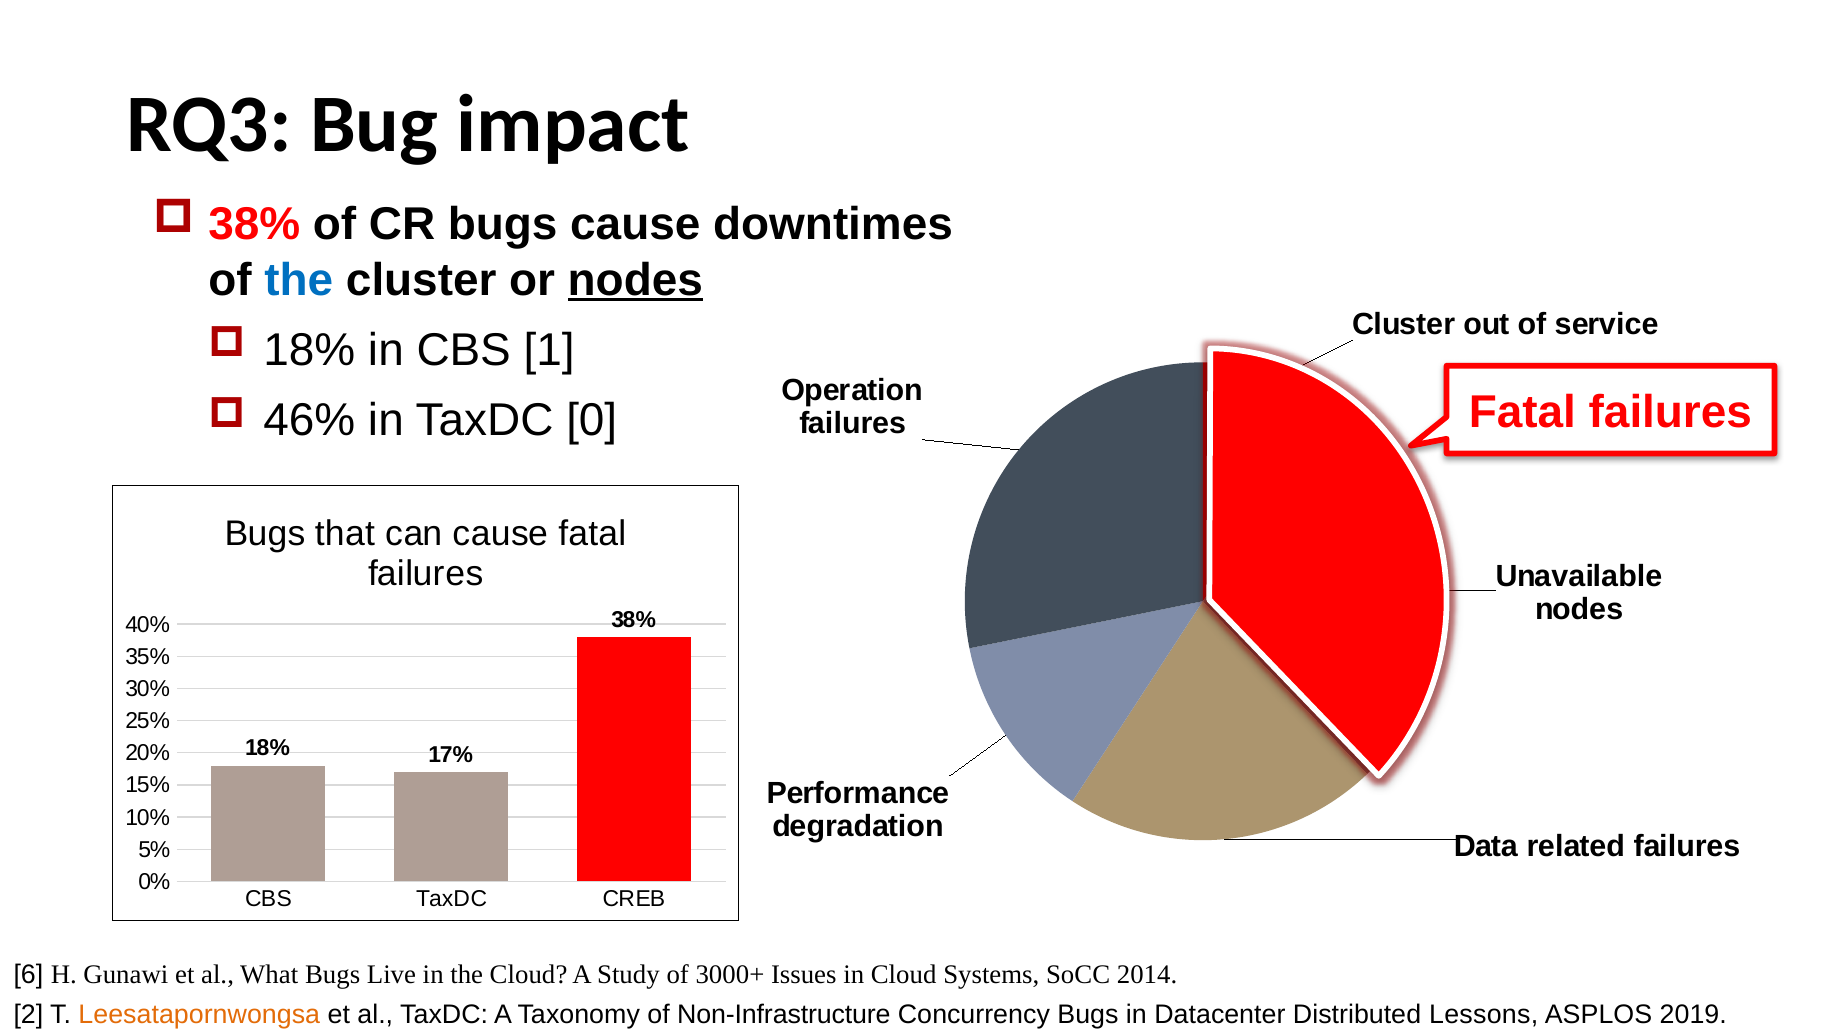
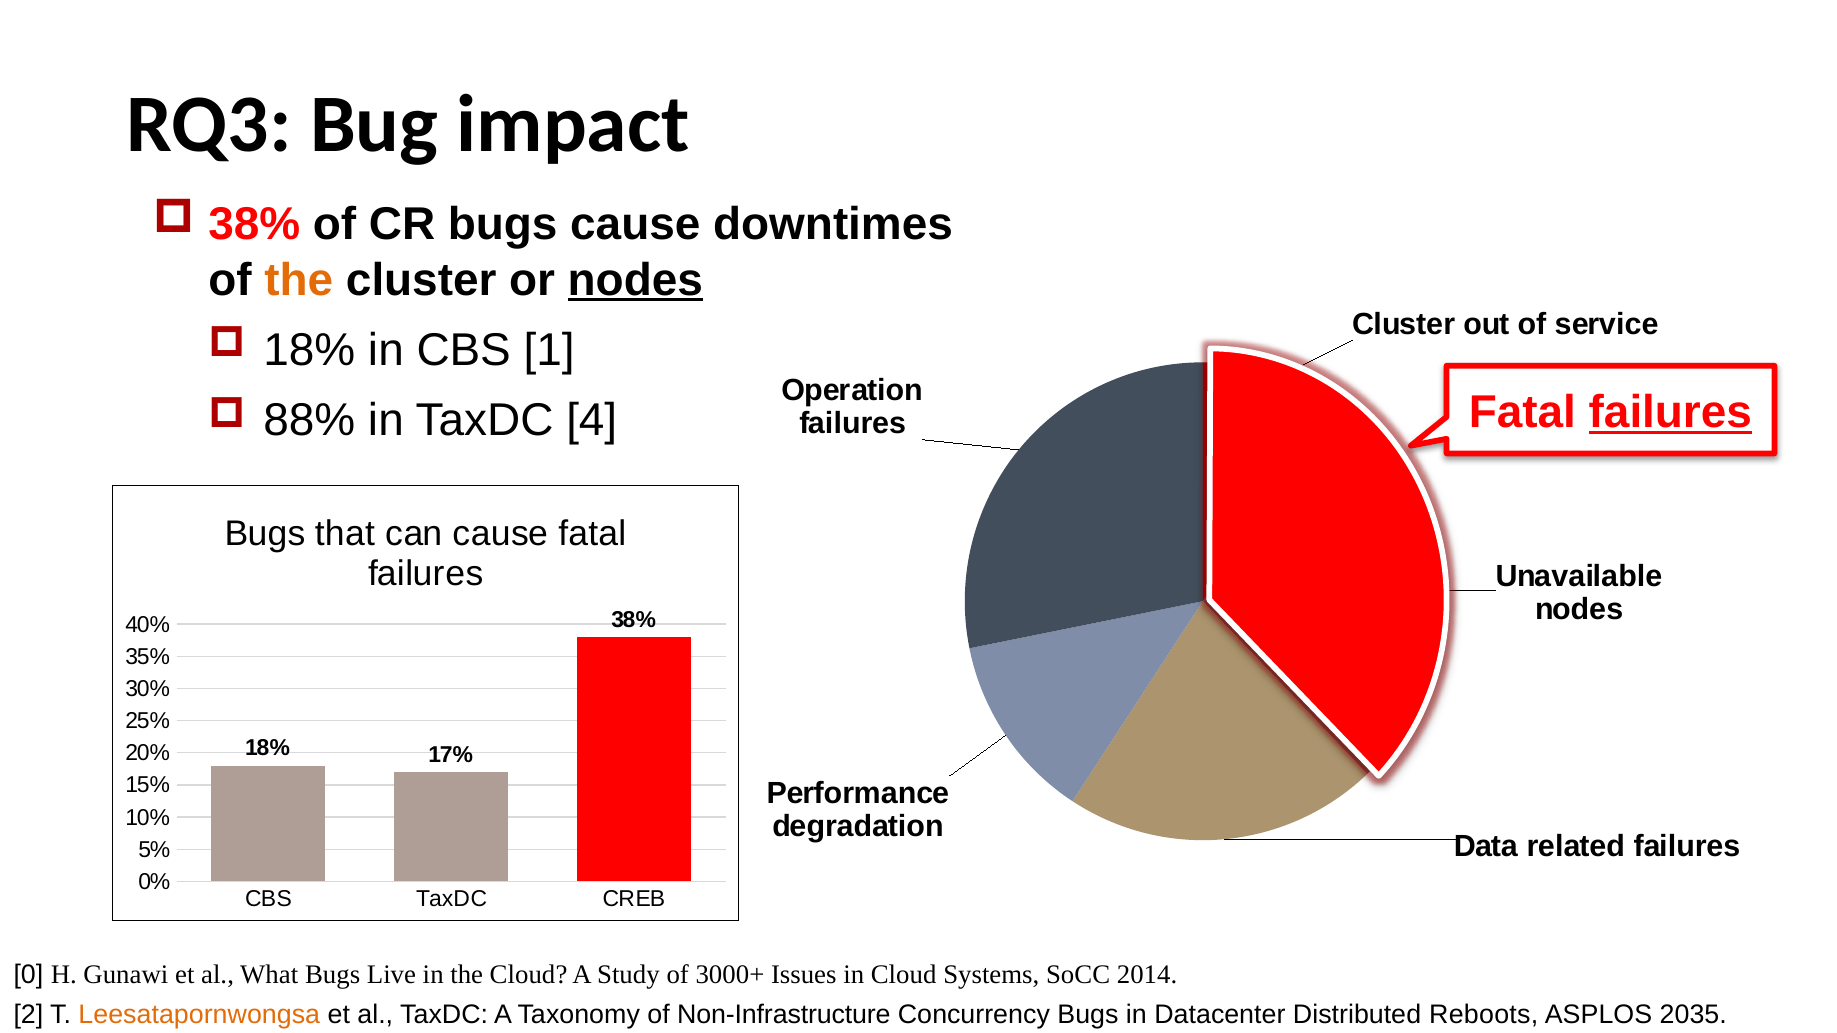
the colour: blue -> orange (299, 280)
46%: 46% -> 88% (309, 421)
0: 0 -> 4 (592, 421)
failures underline: none -> present (1670, 413)
6: 6 -> 0 (28, 975)
Lessons: Lessons -> Reboots (1484, 1015)
2019: 2019 -> 2035 (1693, 1015)
